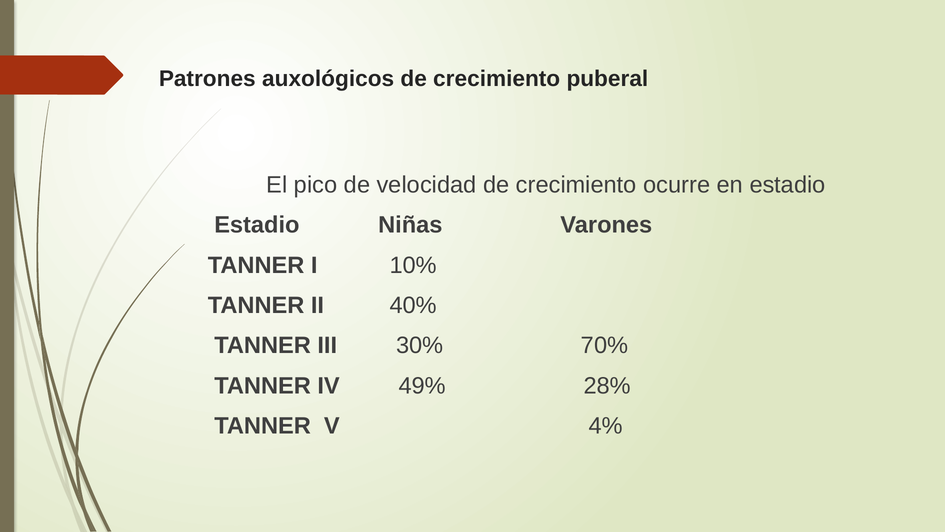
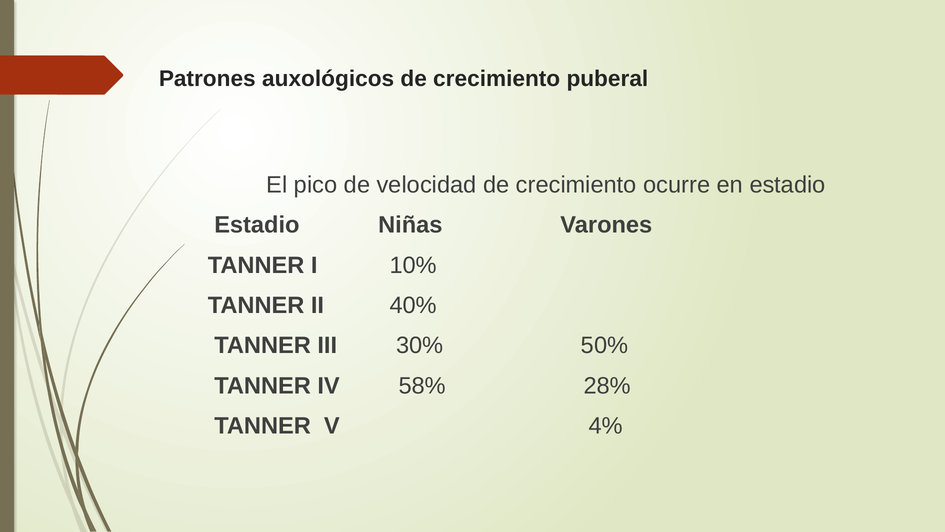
70%: 70% -> 50% (605, 345)
49%: 49% -> 58% (422, 386)
